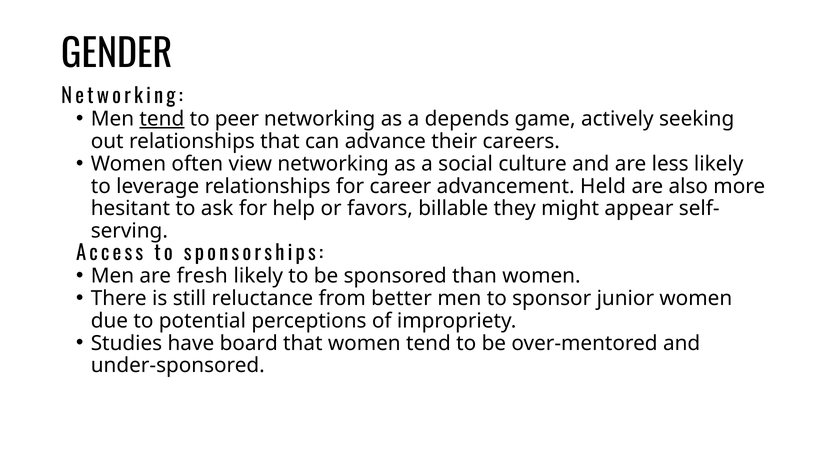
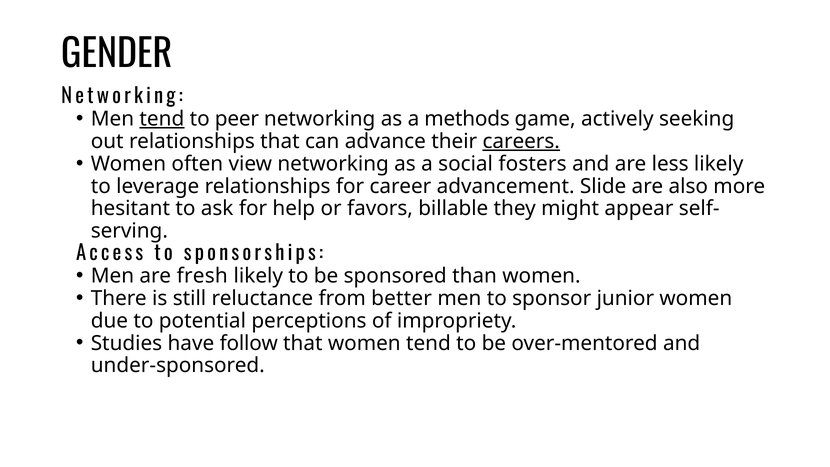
depends: depends -> methods (467, 119)
careers underline: none -> present (521, 141)
culture: culture -> fosters (533, 164)
Held: Held -> Slide (603, 186)
board: board -> follow (249, 343)
